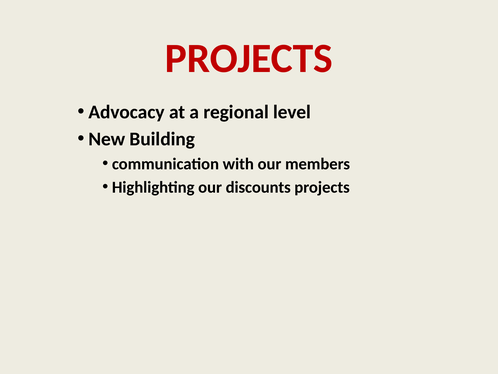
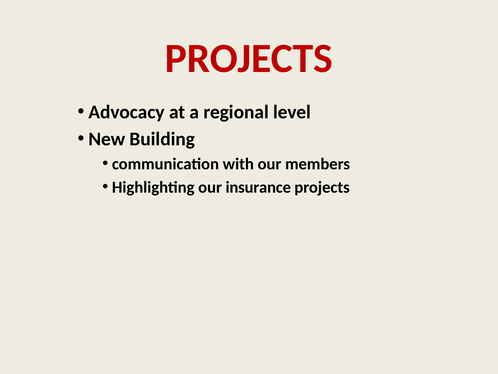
discounts: discounts -> insurance (258, 187)
